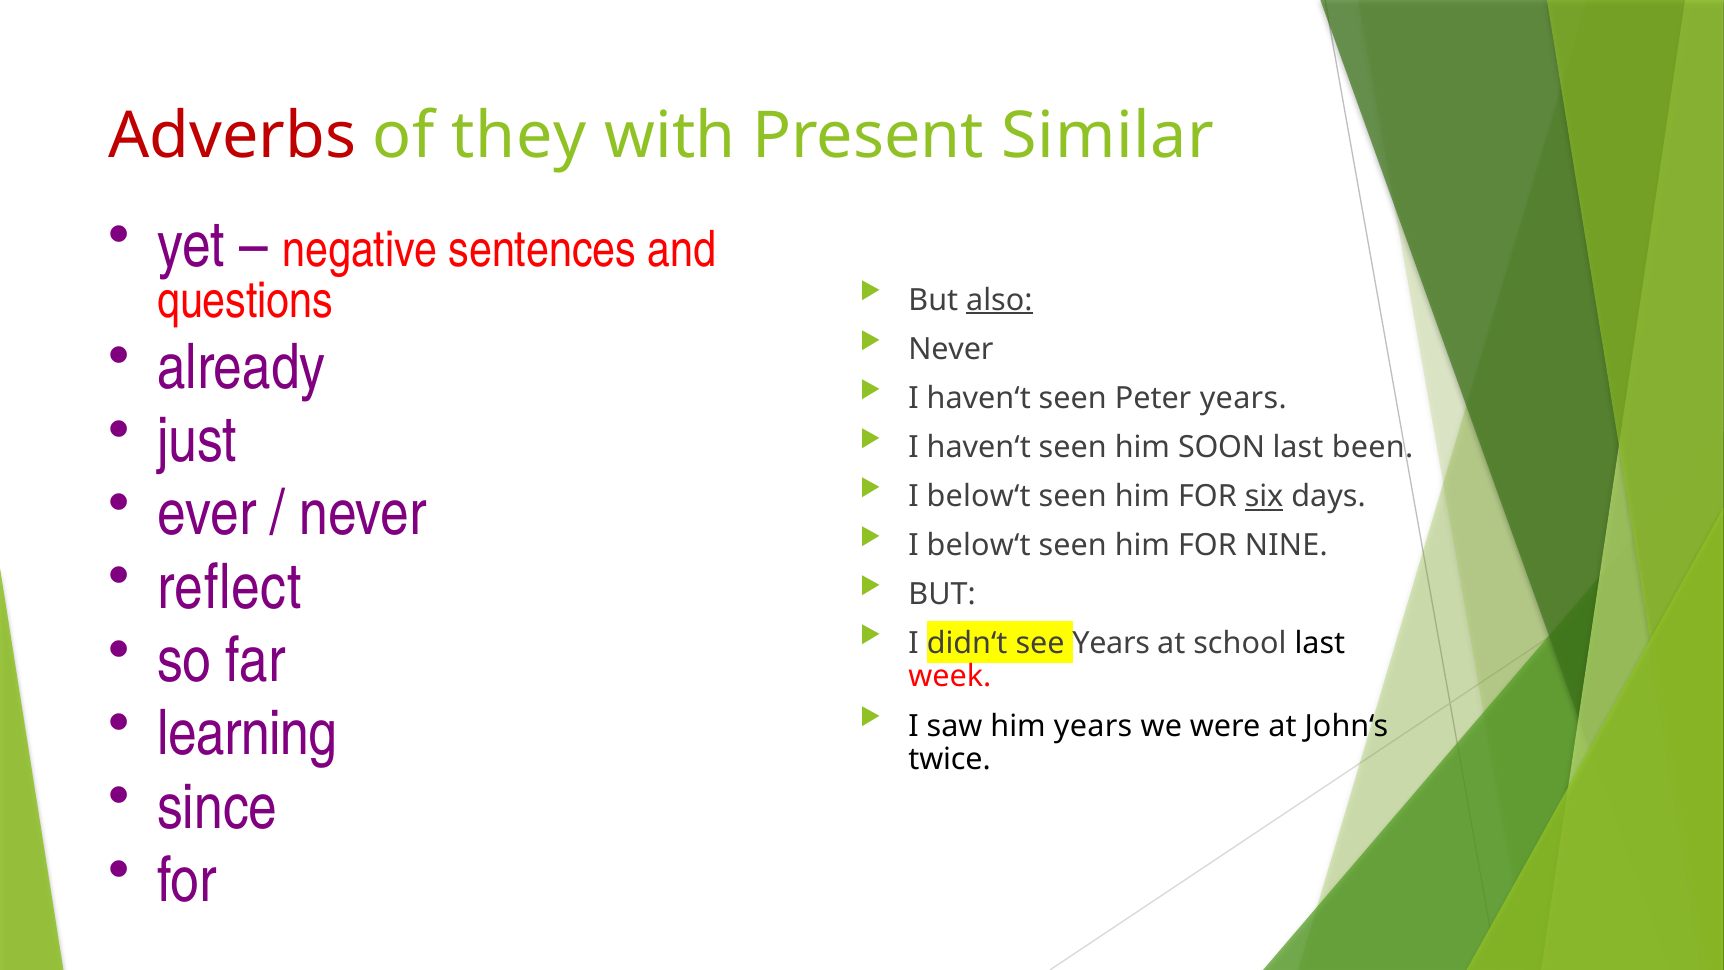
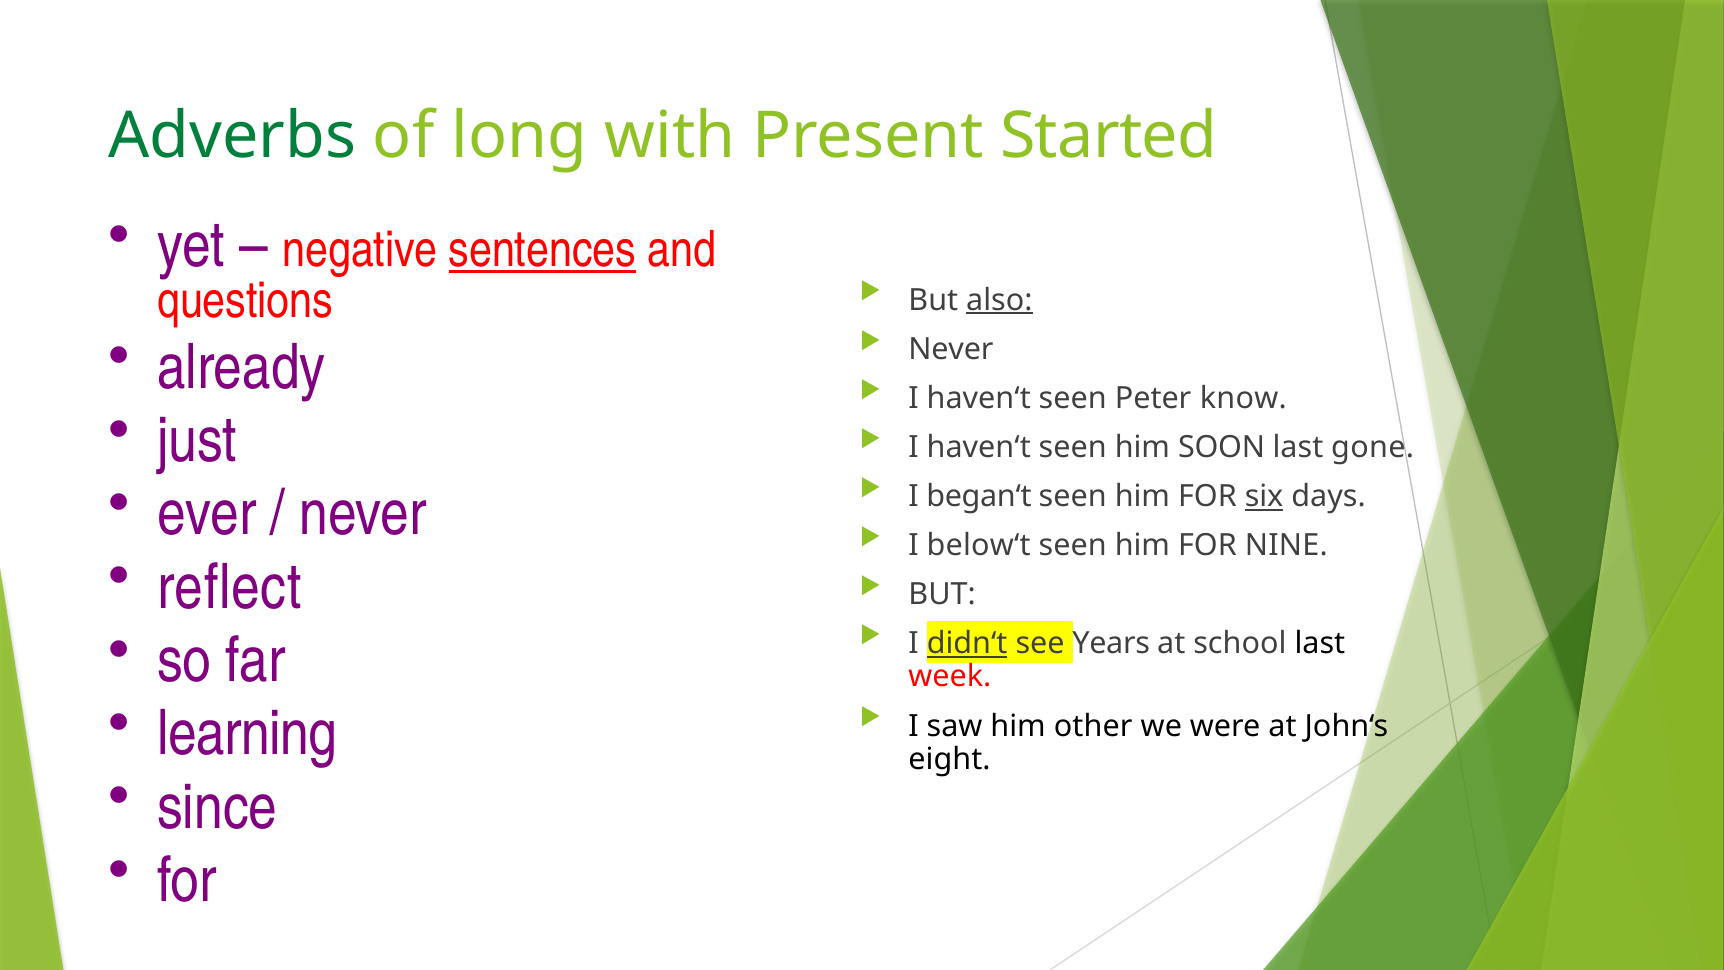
Adverbs colour: red -> green (233, 136)
they: they -> long (519, 136)
Similar: Similar -> Started (1109, 136)
sentences underline: none -> present (542, 250)
Peter years: years -> know (1243, 398)
been: been -> gone (1373, 447)
below‘t: below‘t -> began‘t (979, 496)
didn‘t underline: none -> present (967, 644)
him years: years -> other (1093, 726)
twice: twice -> eight (950, 759)
